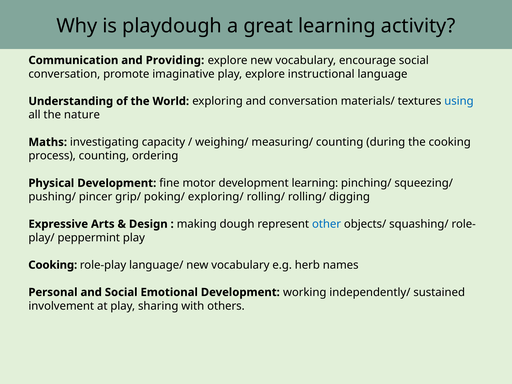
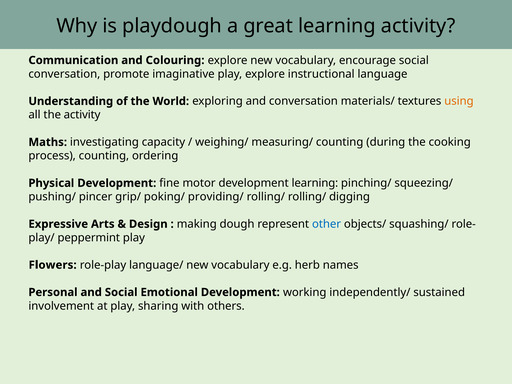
Providing: Providing -> Colouring (175, 60)
using colour: blue -> orange (459, 101)
the nature: nature -> activity (82, 115)
exploring/: exploring/ -> providing/ (216, 197)
Cooking: Cooking -> Flowers (53, 265)
